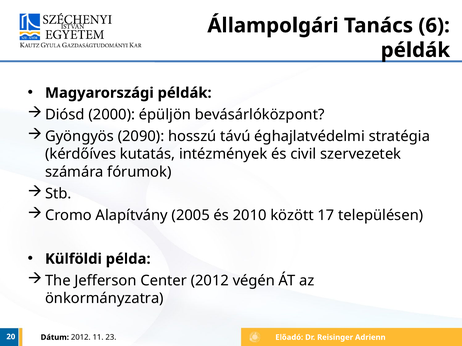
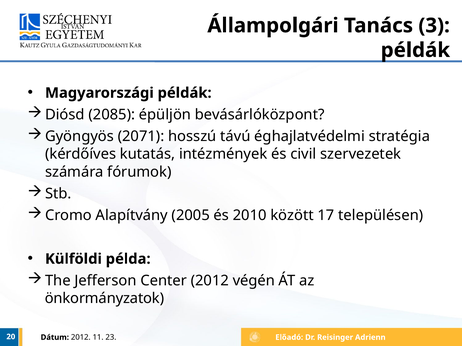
6: 6 -> 3 (434, 26)
2000: 2000 -> 2085 (112, 115)
2090: 2090 -> 2071 (141, 137)
önkormányzatra: önkormányzatra -> önkormányzatok (104, 299)
